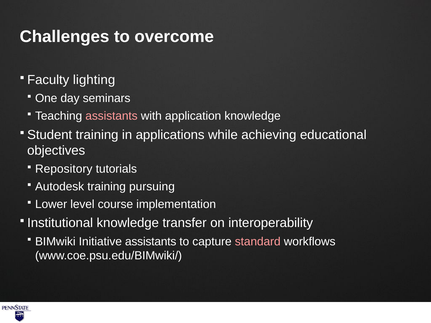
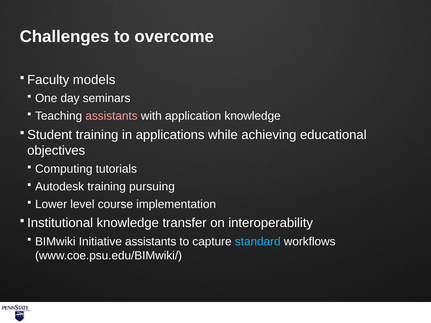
lighting: lighting -> models (94, 80)
Repository: Repository -> Computing (64, 169)
standard colour: pink -> light blue (258, 242)
